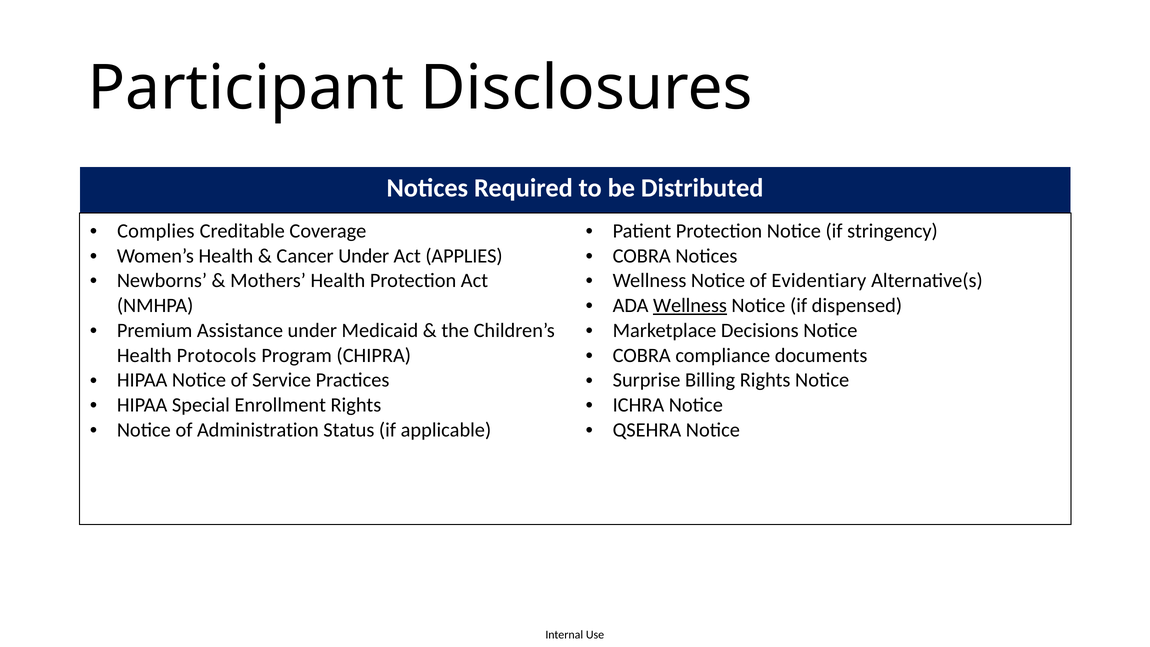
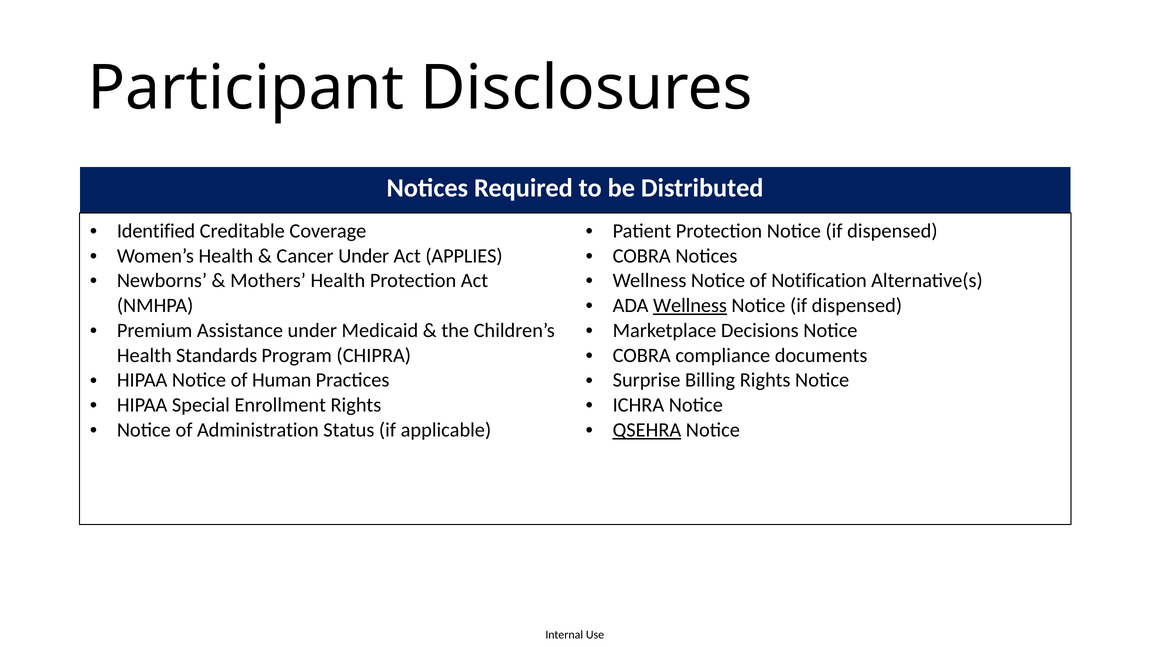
Complies: Complies -> Identified (156, 231)
Protection Notice if stringency: stringency -> dispensed (892, 231)
Evidentiary: Evidentiary -> Notification (819, 281)
Protocols: Protocols -> Standards (217, 355)
Service: Service -> Human (282, 380)
QSEHRA underline: none -> present (647, 430)
